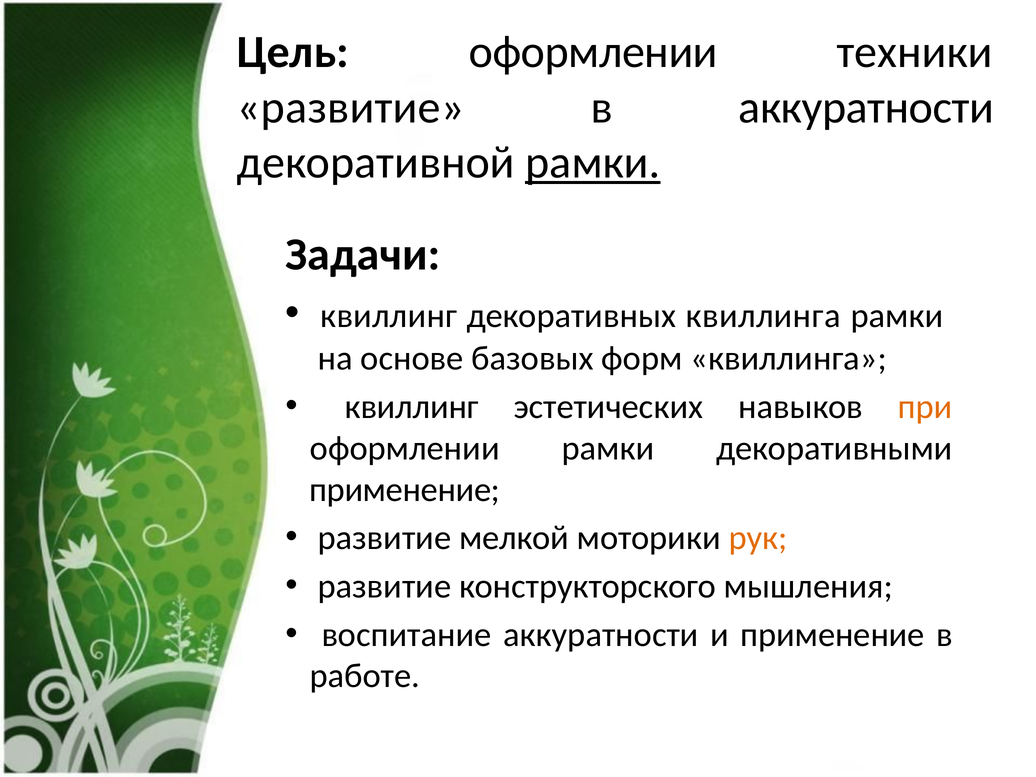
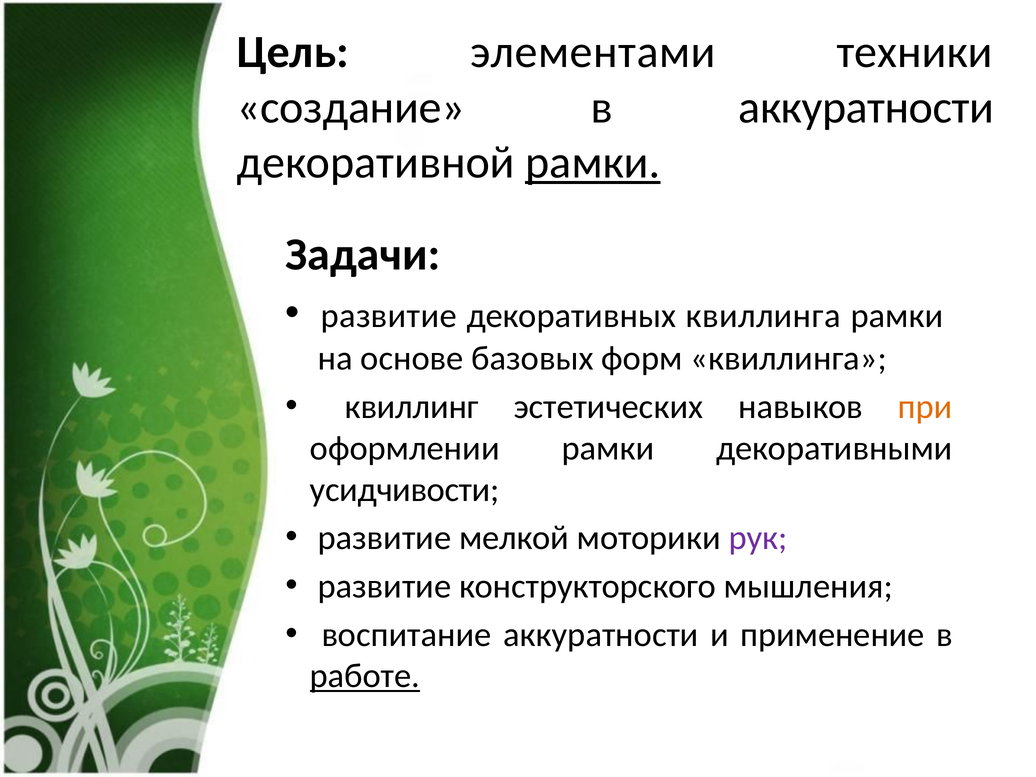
Цель оформлении: оформлении -> элементами (593, 52)
развитие: развитие -> создание (351, 107)
квиллинг: квиллинг -> развитие (389, 316)
применение: применение -> усидчивости (405, 490)
рук colour: orange -> purple (758, 538)
работе underline: none -> present (365, 676)
